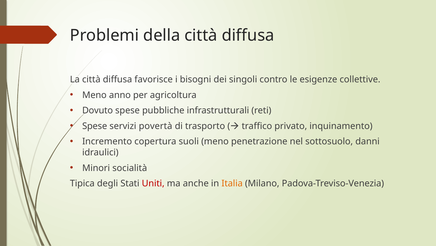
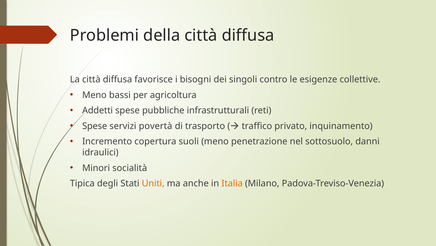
anno: anno -> bassi (120, 95)
Dovuto: Dovuto -> Addetti (98, 110)
Uniti colour: red -> orange (153, 183)
